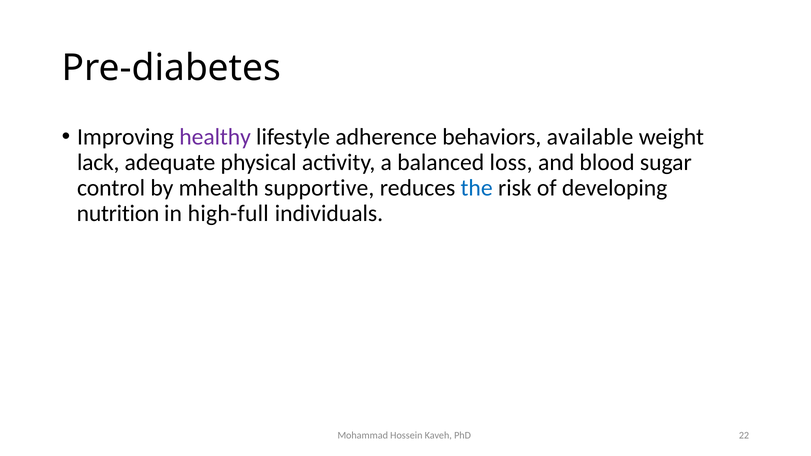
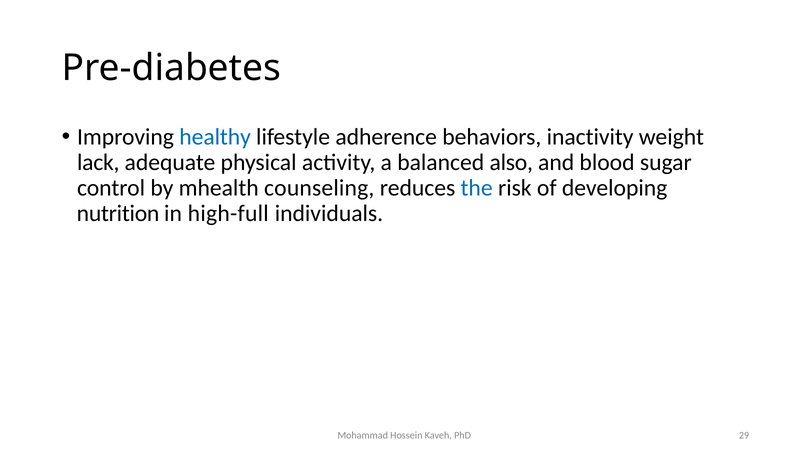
healthy colour: purple -> blue (215, 137)
available: available -> inactivity (590, 137)
loss: loss -> also (511, 163)
supportive: supportive -> counseling (319, 188)
22: 22 -> 29 (744, 436)
